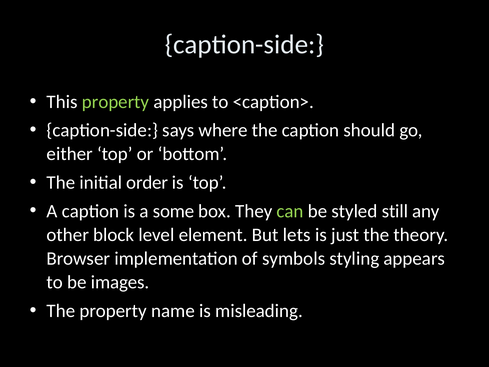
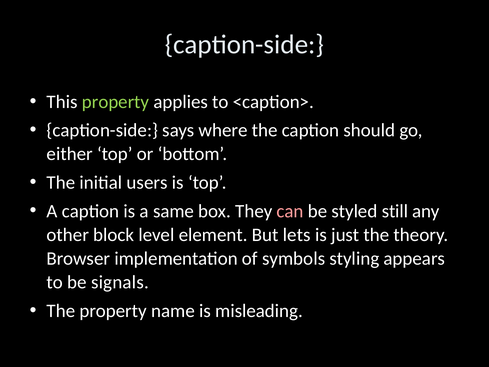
order: order -> users (147, 182)
some: some -> same (174, 211)
can colour: light green -> pink (290, 211)
images: images -> signals (120, 282)
